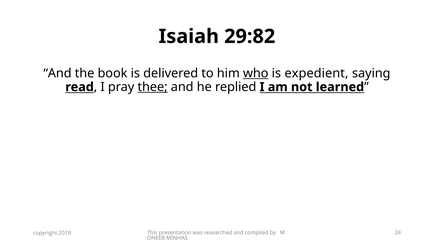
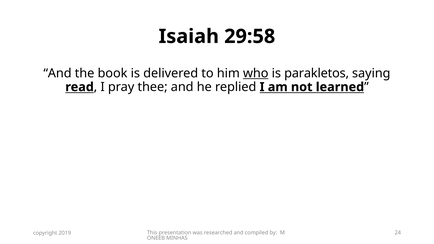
29:82: 29:82 -> 29:58 (250, 36)
expedient: expedient -> parakletos (317, 73)
thee underline: present -> none (153, 87)
